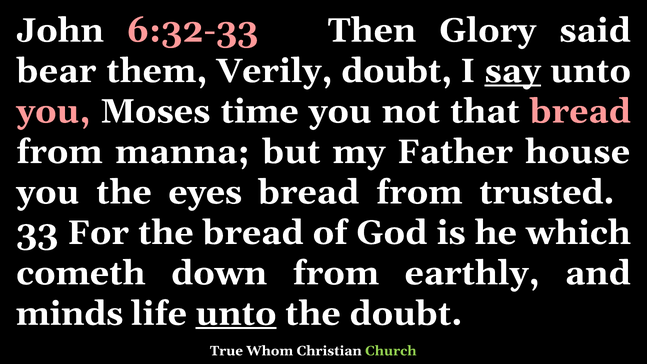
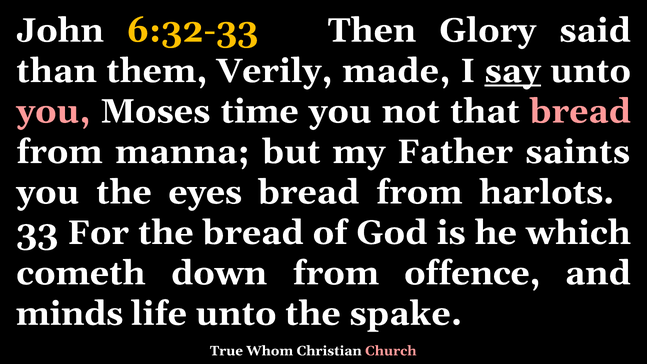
6:32-33 colour: pink -> yellow (193, 31)
bear: bear -> than (57, 71)
Verily doubt: doubt -> made (396, 71)
house: house -> saints (578, 152)
trusted: trusted -> harlots (547, 192)
earthly: earthly -> offence (472, 273)
unto underline: present -> none (236, 314)
the doubt: doubt -> spake (406, 314)
Church colour: light green -> pink (391, 351)
